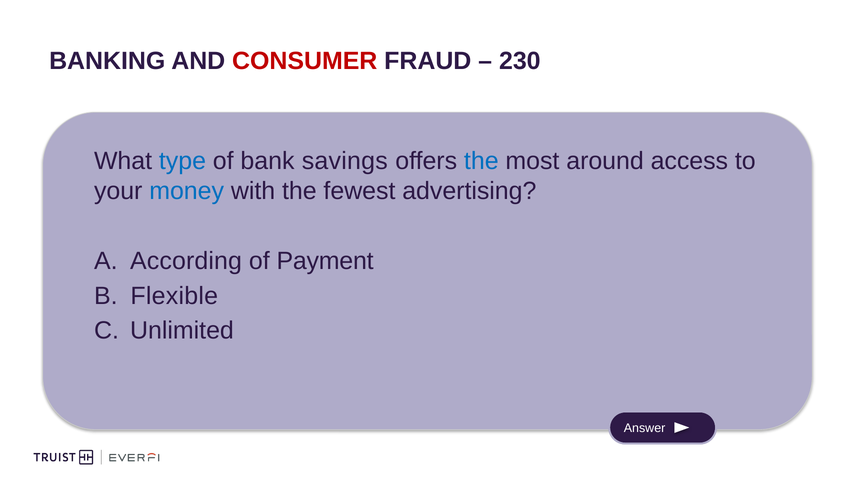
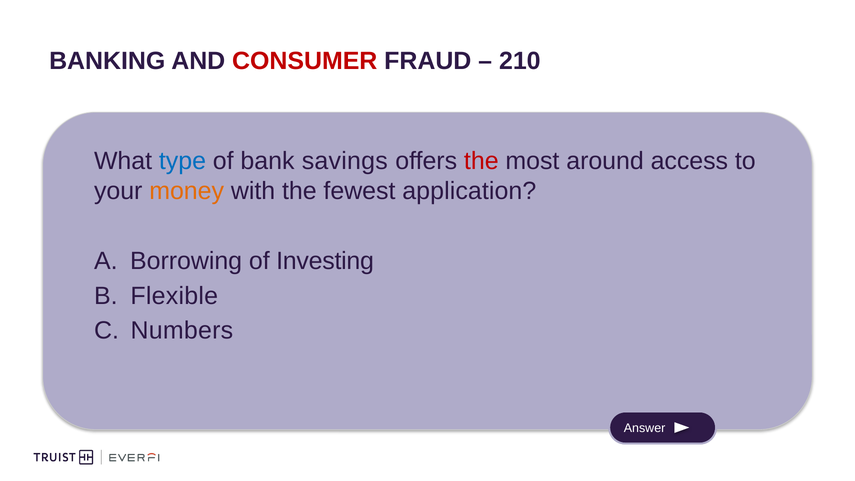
230: 230 -> 210 (520, 61)
the colour: blue -> red (481, 161)
money colour: blue -> orange (187, 191)
advertising: advertising -> application (469, 191)
According: According -> Borrowing (186, 261)
Payment: Payment -> Investing (325, 261)
Unlimited: Unlimited -> Numbers (182, 331)
